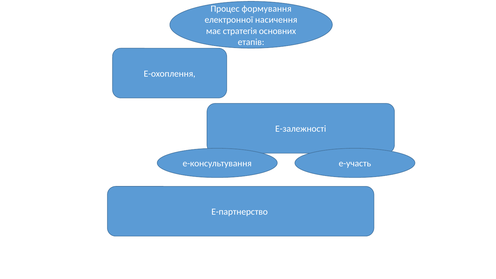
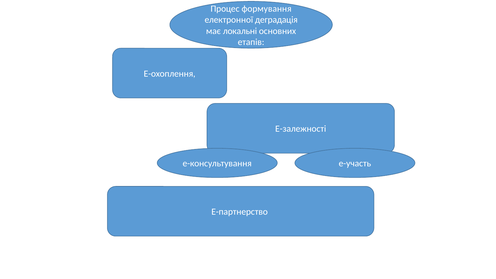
насичення: насичення -> деградація (276, 20)
стратегія: стратегія -> локальні (240, 31)
